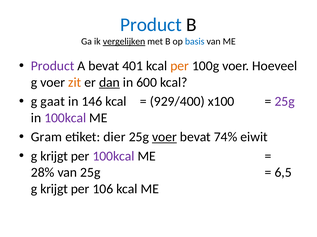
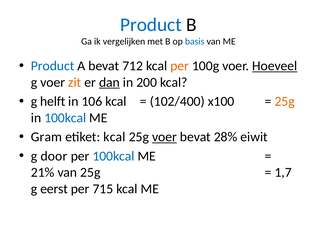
vergelijken underline: present -> none (124, 42)
Product colour: purple -> blue (53, 66)
401: 401 -> 712 (133, 66)
Hoeveel underline: none -> present (275, 66)
600: 600 -> 200 (147, 83)
gaat: gaat -> helft (53, 102)
146: 146 -> 106 (92, 102)
929/400: 929/400 -> 102/400 (177, 102)
25g colour: purple -> orange (285, 102)
100kcal colour: purple -> blue (65, 118)
etiket dier: dier -> kcal (114, 137)
74%: 74% -> 28% (226, 137)
krijgt: krijgt -> door (54, 157)
100kcal colour: purple -> blue (114, 157)
28%: 28% -> 21% (43, 173)
6,5: 6,5 -> 1,7 (283, 173)
krijgt: krijgt -> eerst (54, 189)
106: 106 -> 715 (103, 189)
